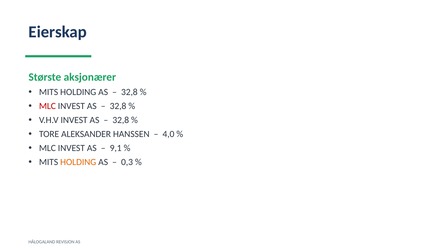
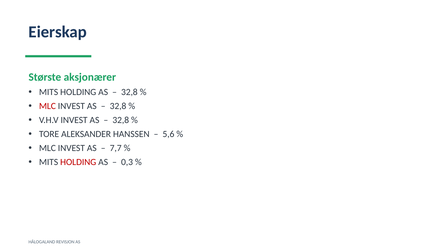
4,0: 4,0 -> 5,6 (168, 134)
9,1: 9,1 -> 7,7 (116, 148)
HOLDING colour: orange -> red (78, 162)
